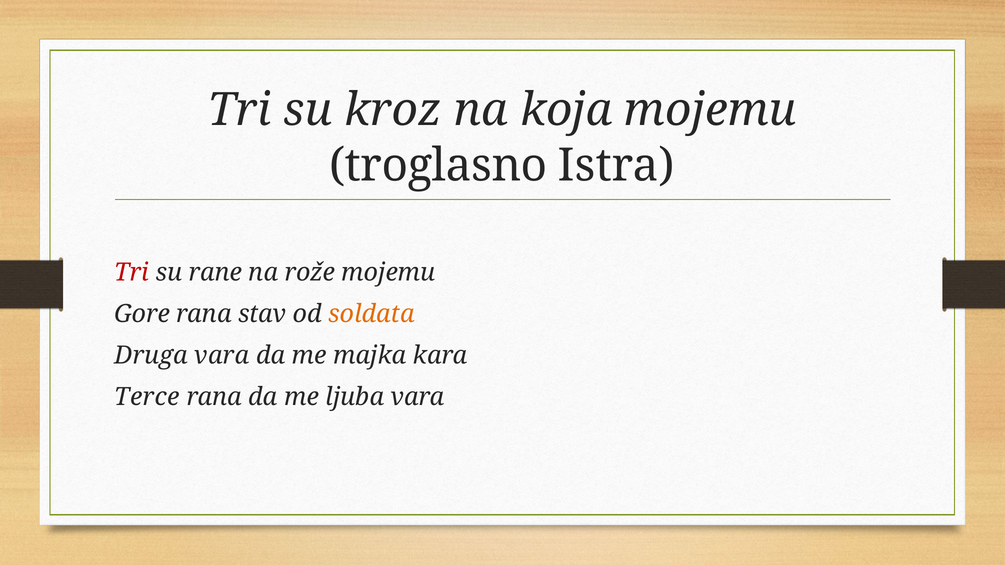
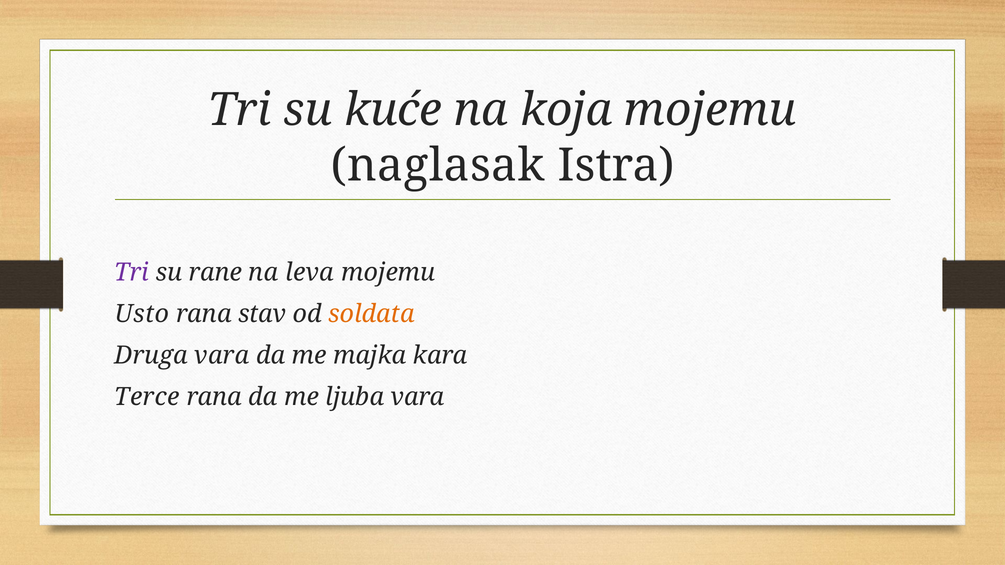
kroz: kroz -> kuće (393, 110)
troglasno: troglasno -> naglasak (438, 166)
Tri colour: red -> purple (132, 273)
rože: rože -> leva (310, 273)
Gore: Gore -> Usto (142, 314)
